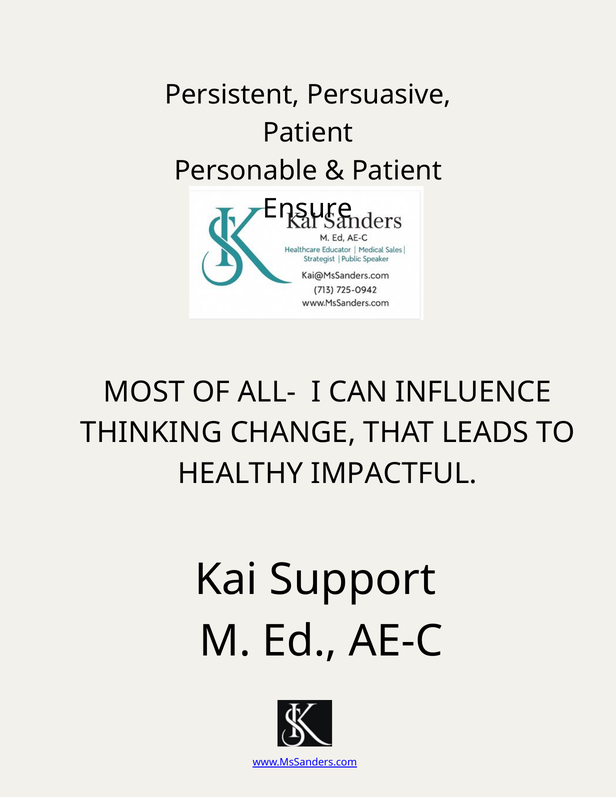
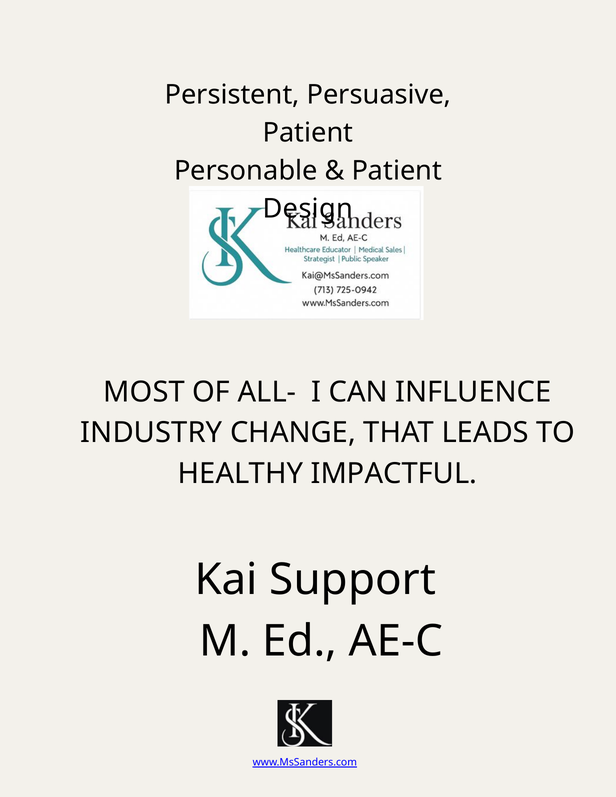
Ensure: Ensure -> Design (308, 209)
THINKING: THINKING -> INDUSTRY (151, 433)
